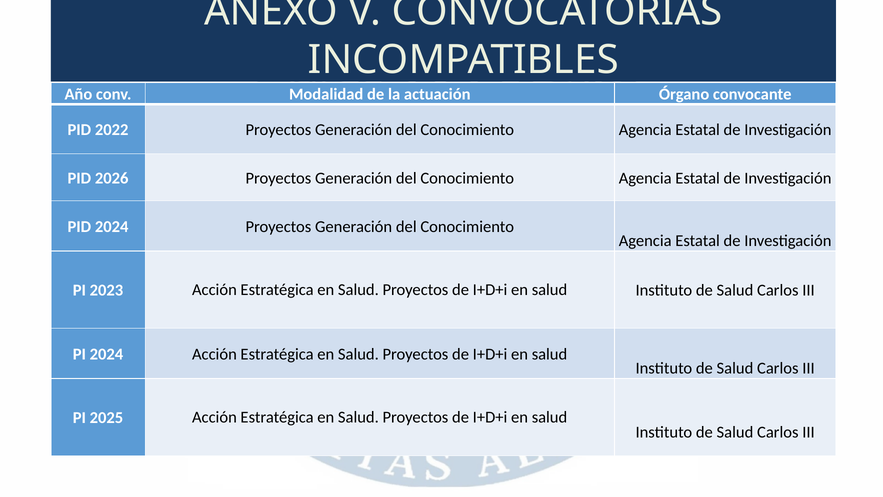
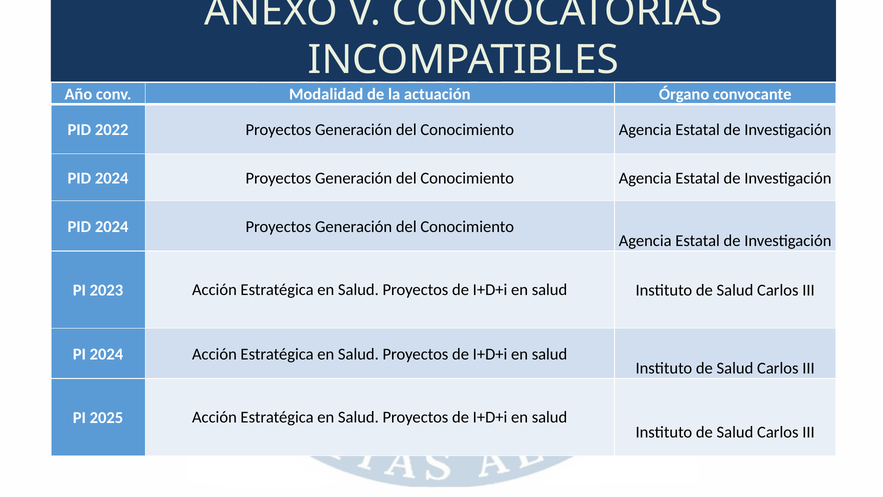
2026: 2026 -> 2024 (112, 178)
